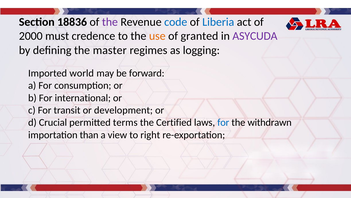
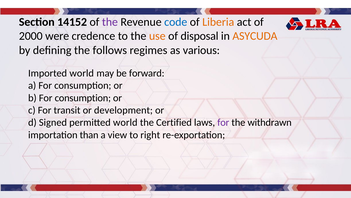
18836: 18836 -> 14152 (72, 22)
Liberia colour: blue -> orange (218, 22)
must: must -> were (57, 36)
granted: granted -> disposal (200, 36)
ASYCUDA colour: purple -> orange (255, 36)
master: master -> follows (110, 50)
logging: logging -> various (201, 50)
b For international: international -> consumption (83, 98)
Crucial: Crucial -> Signed (53, 122)
permitted terms: terms -> world (125, 122)
for colour: blue -> purple (223, 122)
